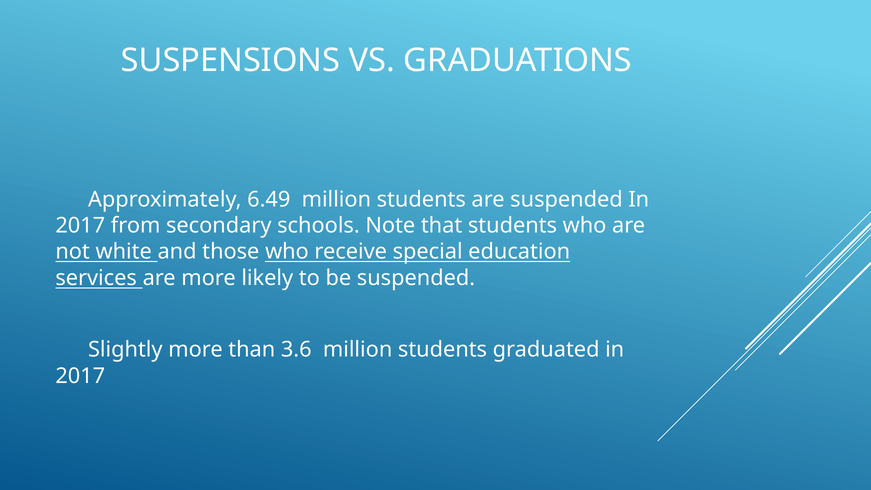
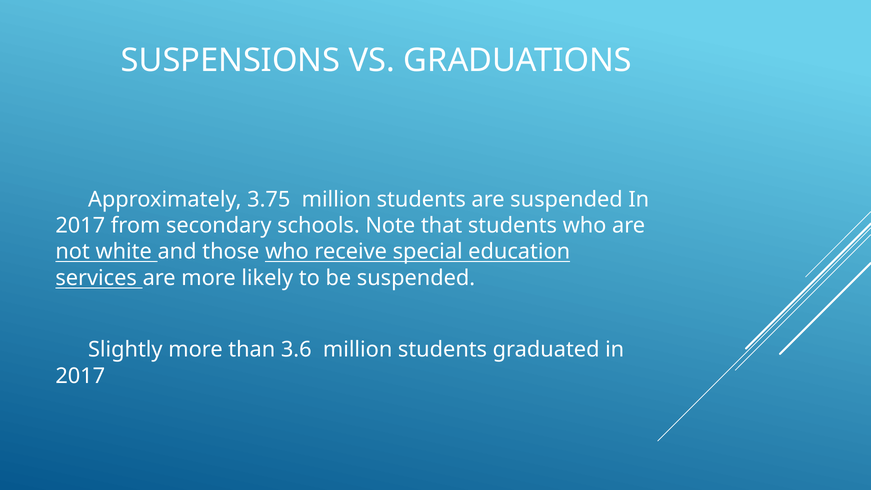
6.49: 6.49 -> 3.75 (269, 199)
